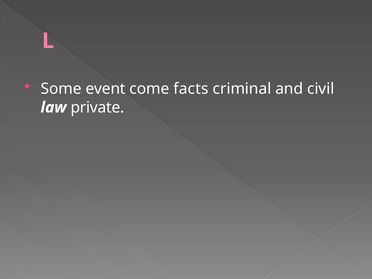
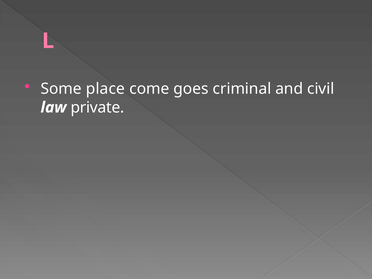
event: event -> place (105, 89)
facts: facts -> goes (191, 89)
